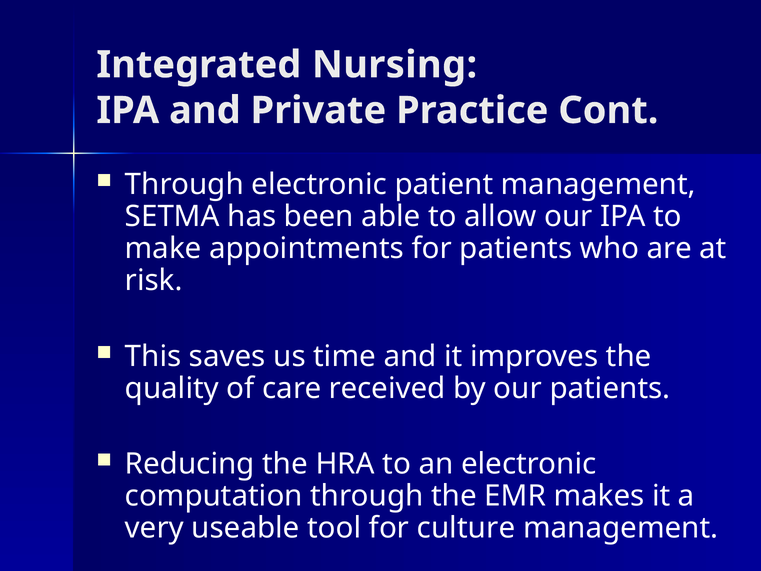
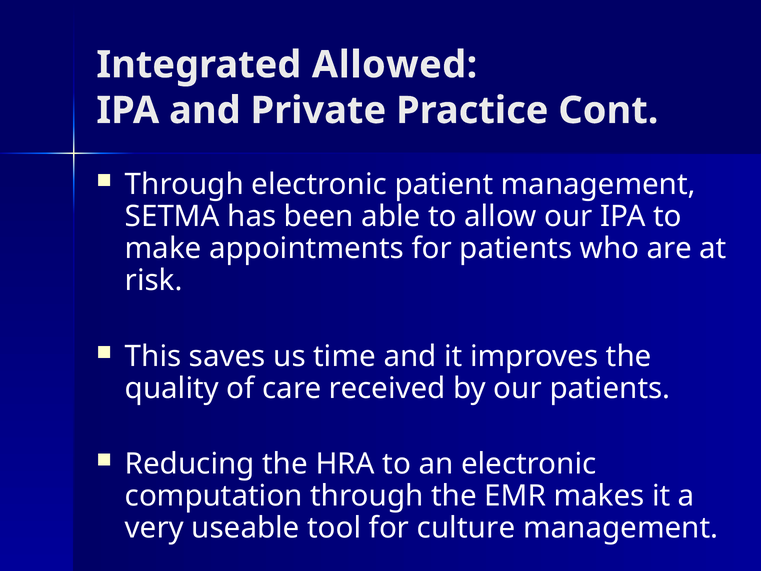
Nursing: Nursing -> Allowed (395, 65)
